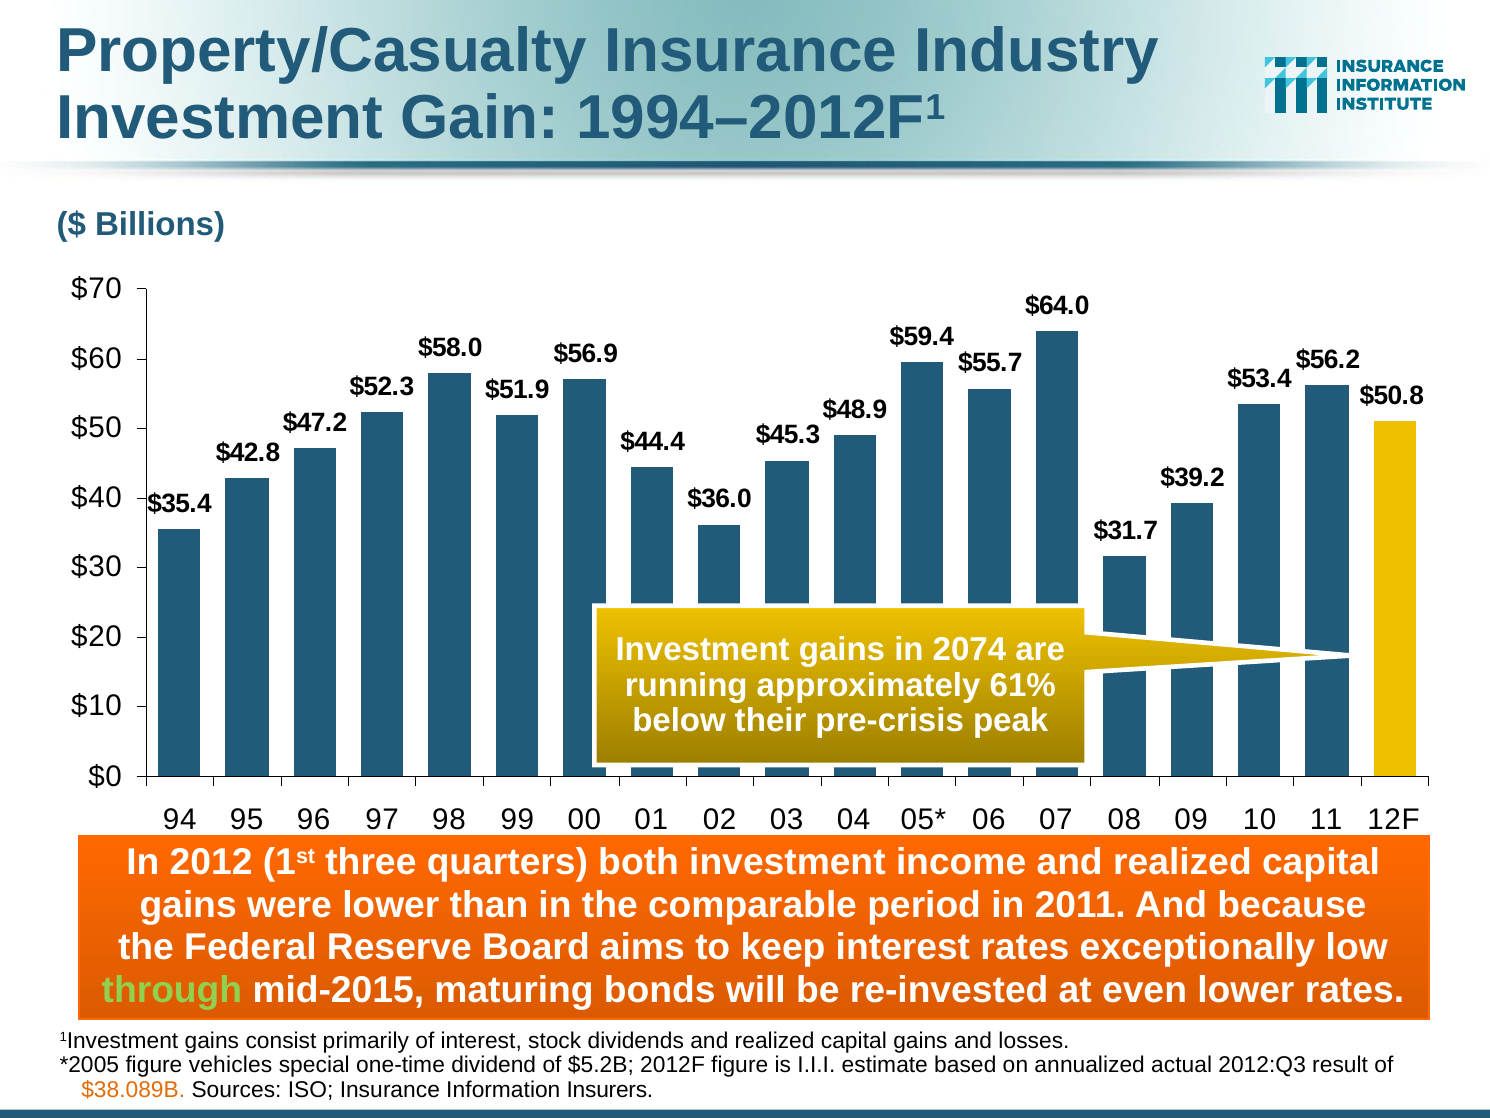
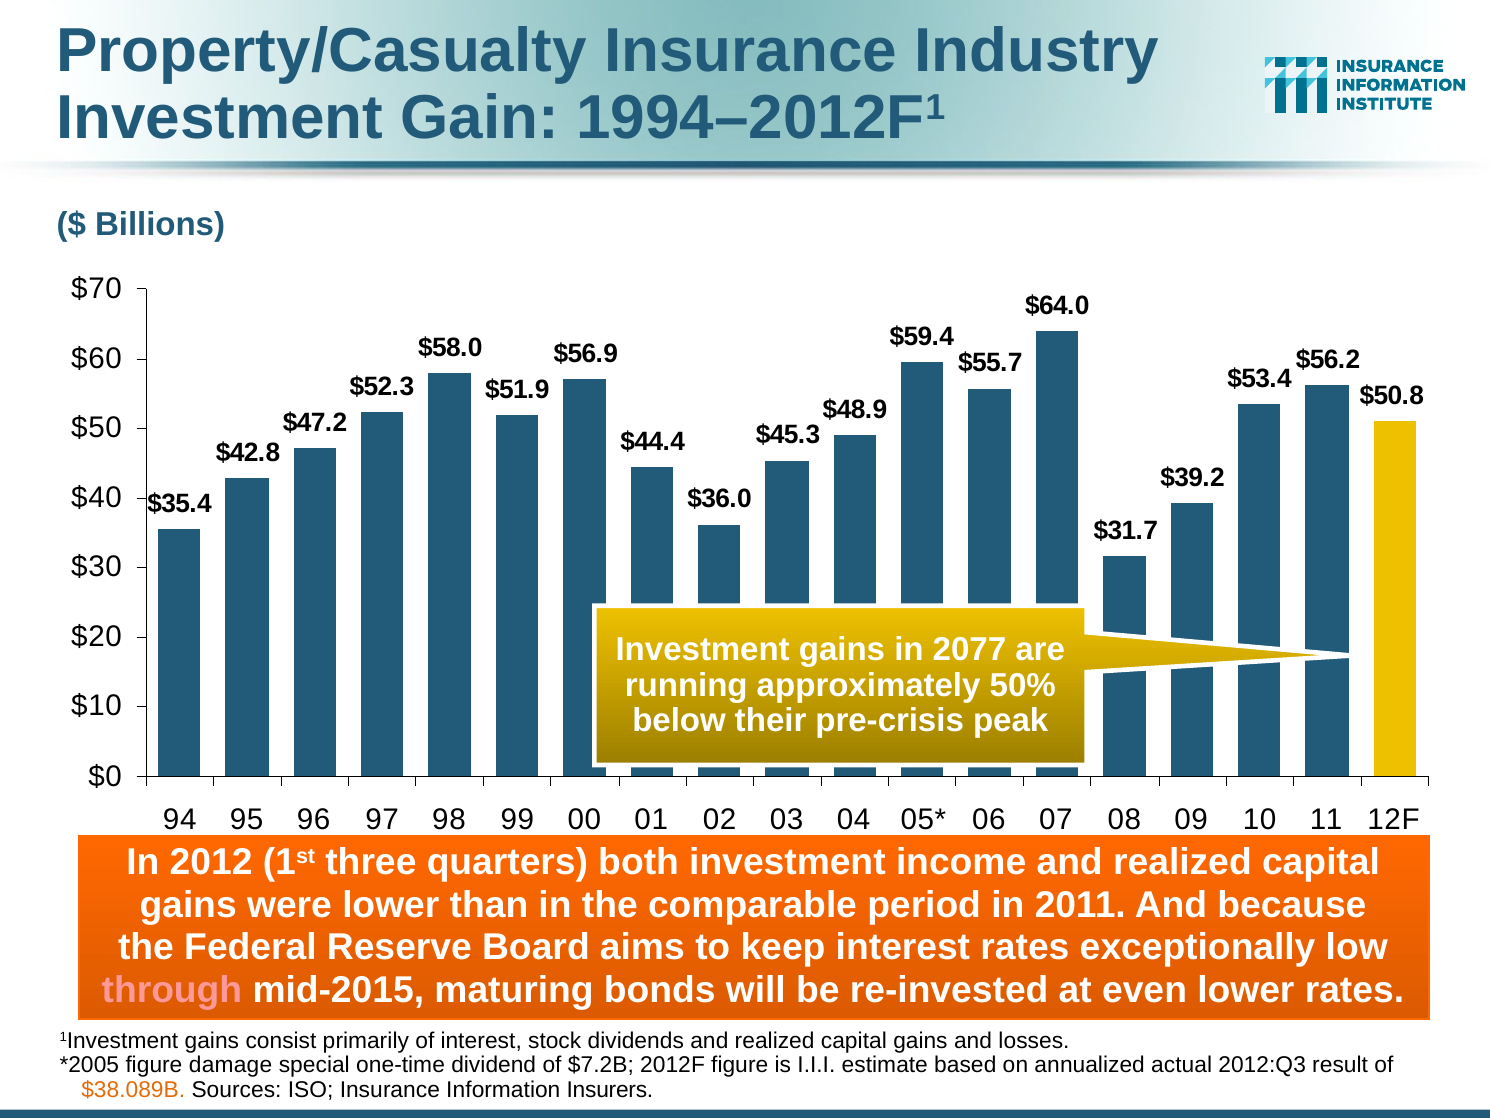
2074: 2074 -> 2077 (969, 649)
61%: 61% -> 50% (1023, 685)
through colour: light green -> pink (172, 990)
vehicles: vehicles -> damage (231, 1065)
$5.2B: $5.2B -> $7.2B (601, 1065)
